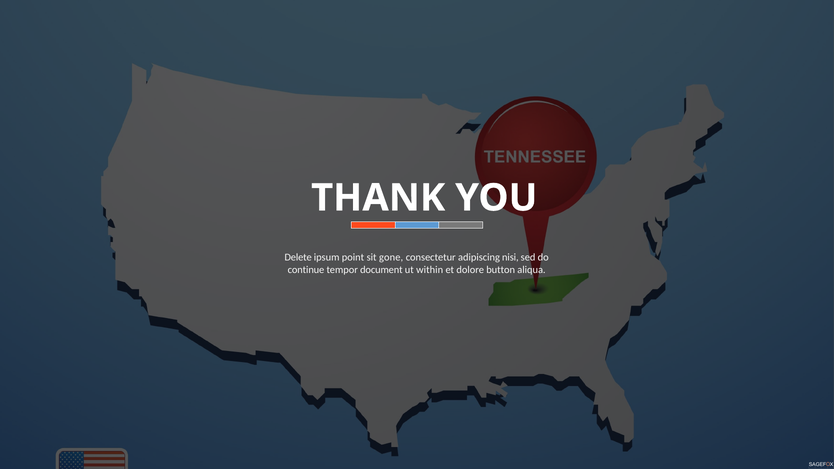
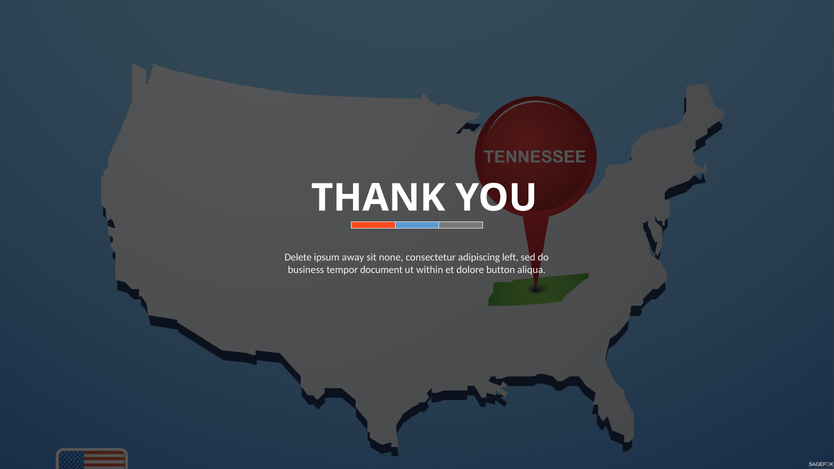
point: point -> away (353, 257)
gone: gone -> none (391, 257)
nisi: nisi -> left (510, 257)
continue: continue -> business (306, 270)
